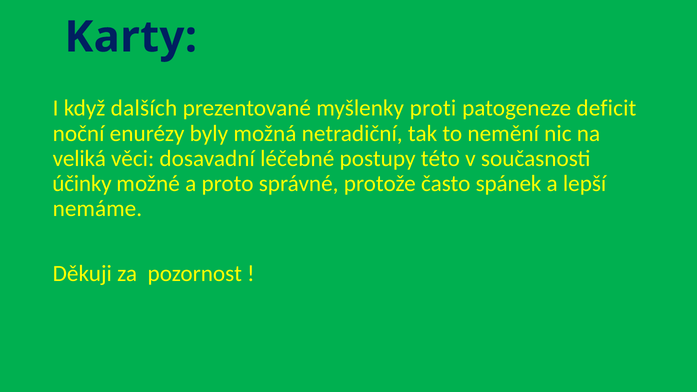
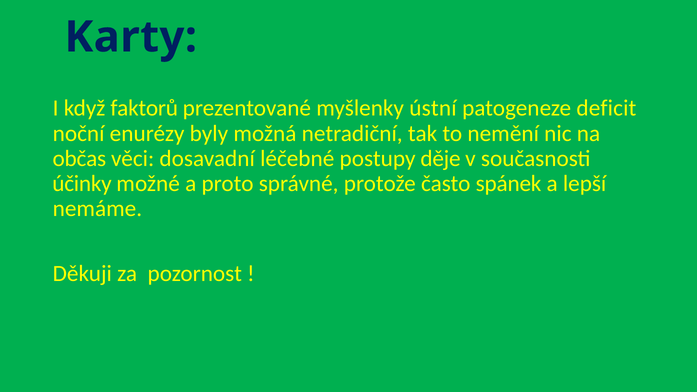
dalších: dalších -> faktorů (144, 108)
proti: proti -> ústní (433, 108)
veliká: veliká -> občas (79, 158)
této: této -> děje (441, 158)
